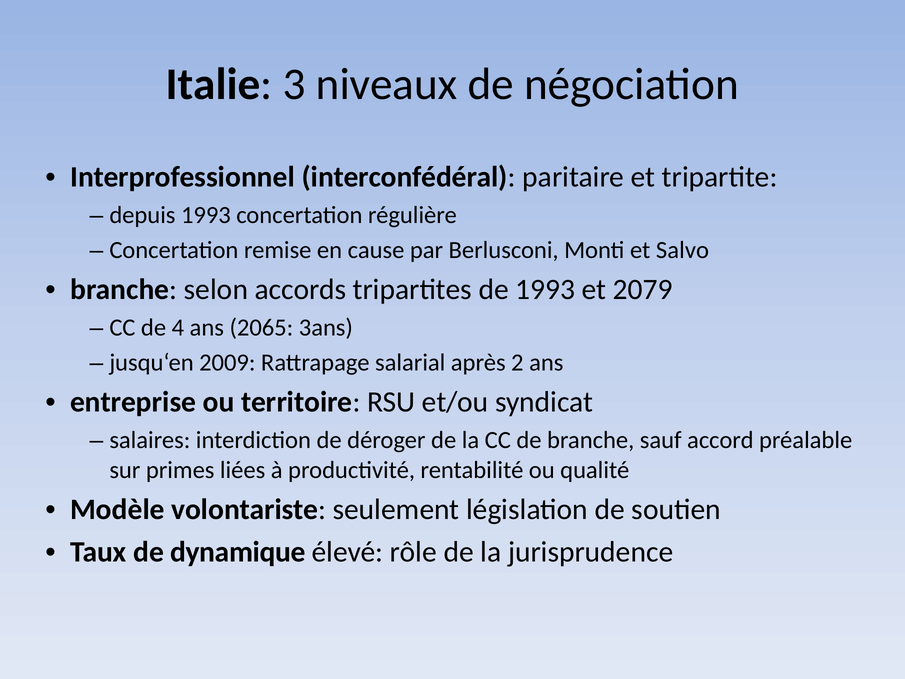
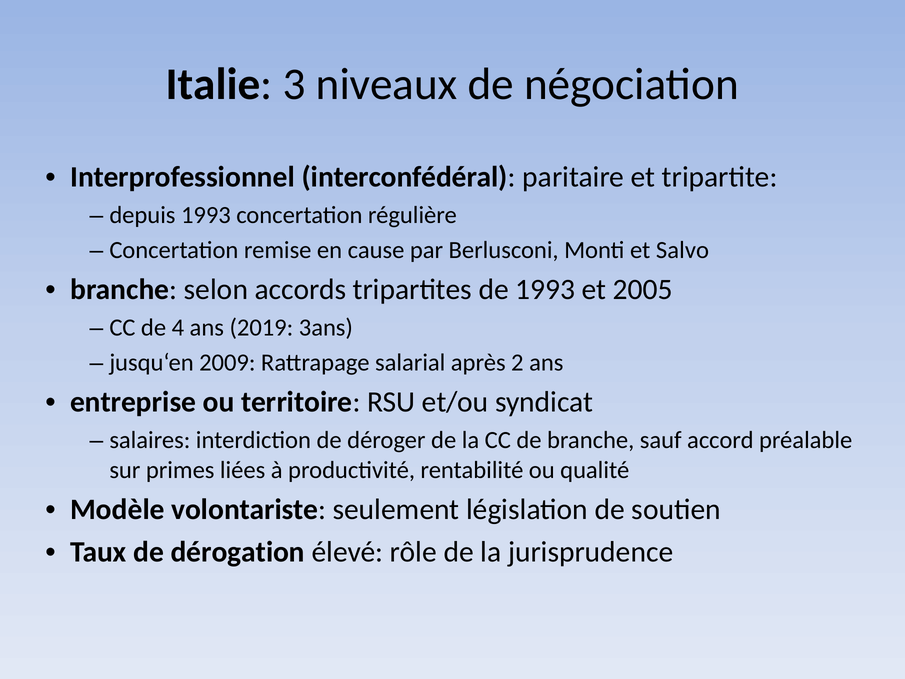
2079: 2079 -> 2005 (643, 289)
2065: 2065 -> 2019 (261, 327)
dynamique: dynamique -> dérogation (238, 552)
